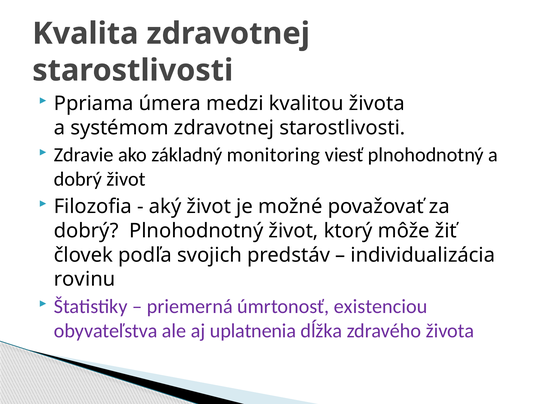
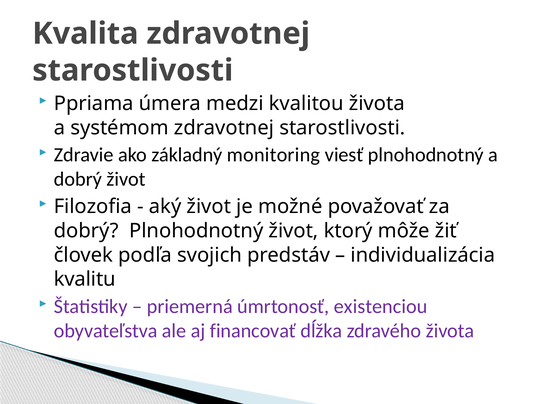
rovinu: rovinu -> kvalitu (85, 279)
uplatnenia: uplatnenia -> financovať (253, 331)
